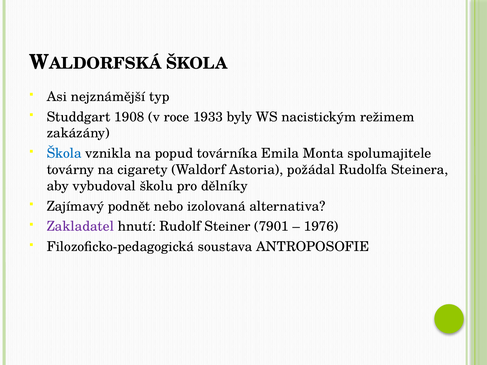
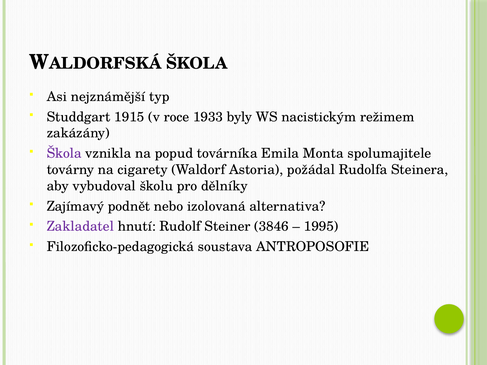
1908: 1908 -> 1915 (129, 117)
Škola colour: blue -> purple (64, 154)
7901: 7901 -> 3846 (272, 227)
1976: 1976 -> 1995 (321, 227)
